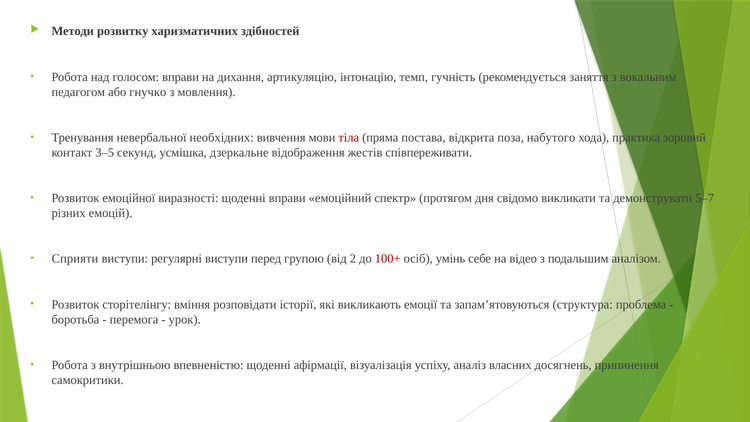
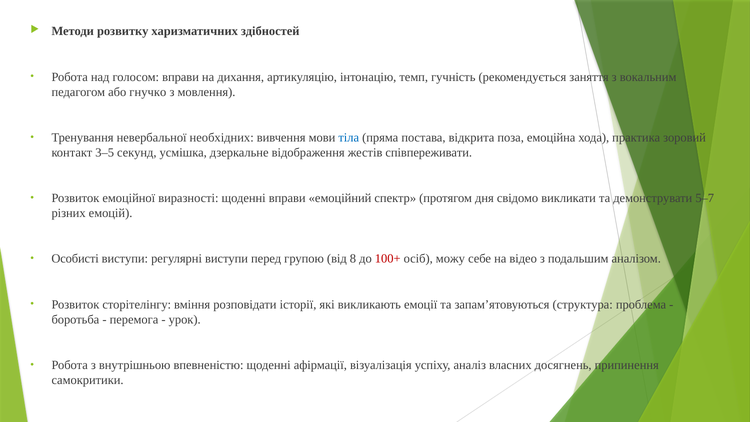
тіла colour: red -> blue (349, 137)
набутого: набутого -> емоційна (551, 137)
Сприяти: Сприяти -> Особисті (75, 259)
2: 2 -> 8 (353, 259)
умінь: умінь -> можу (450, 259)
